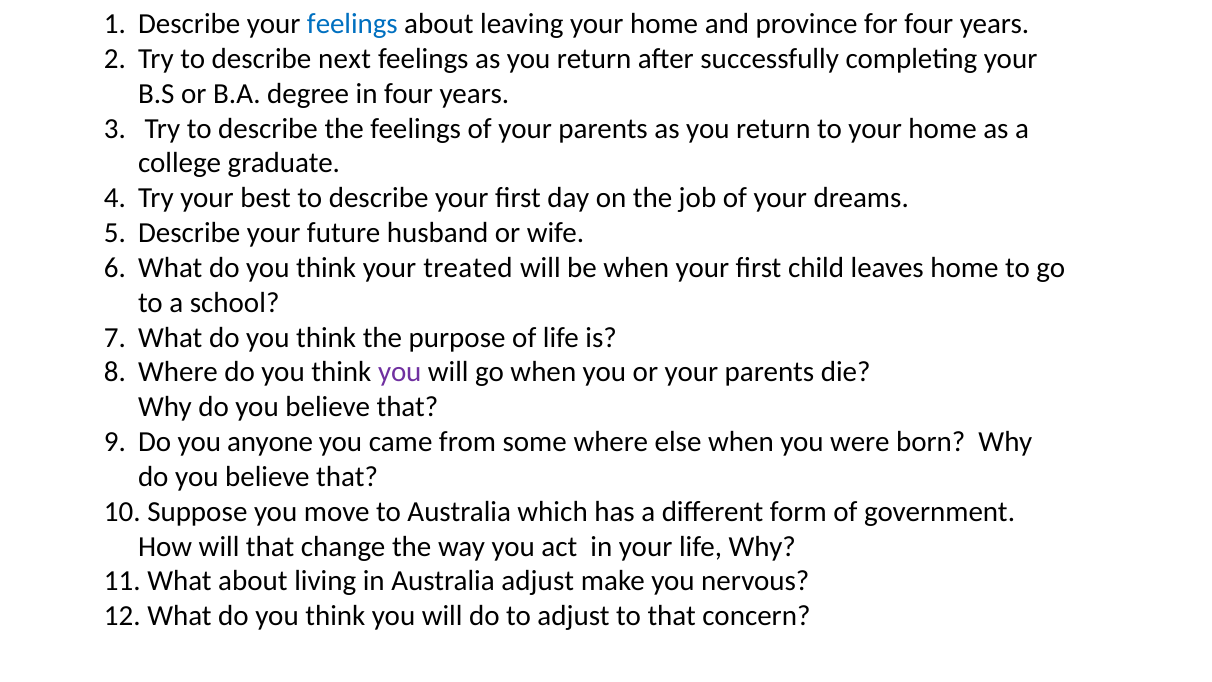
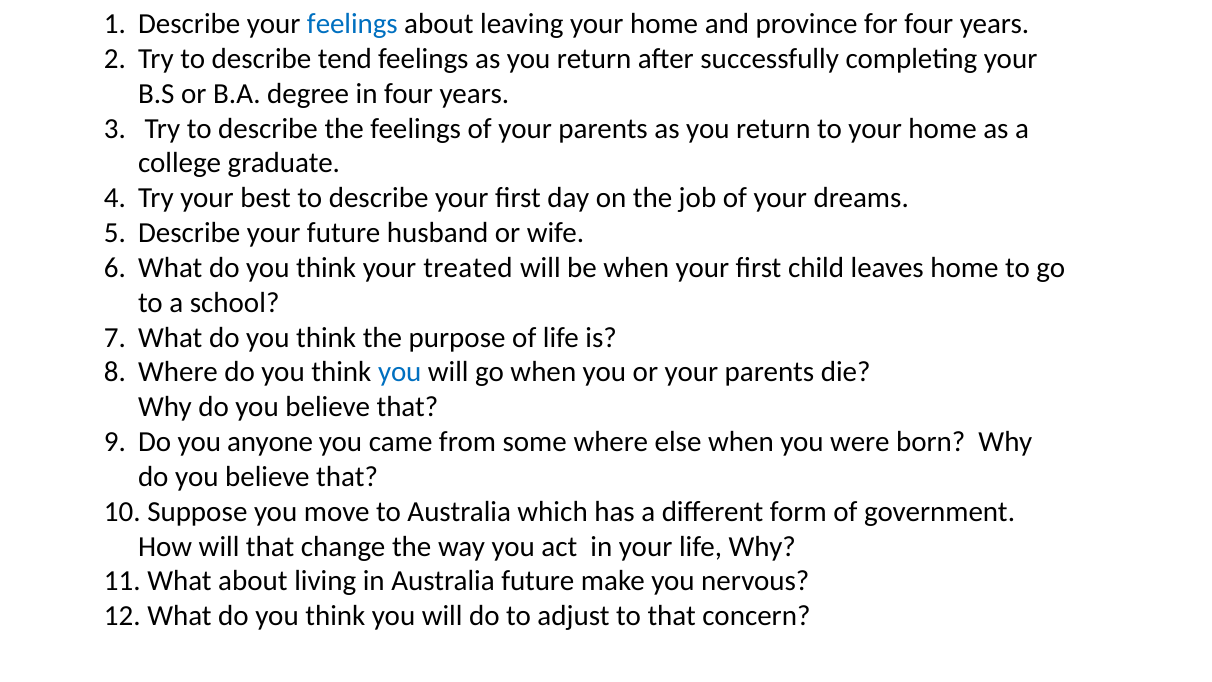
next: next -> tend (345, 59)
you colour: purple -> blue (400, 372)
Australia adjust: adjust -> future (538, 581)
